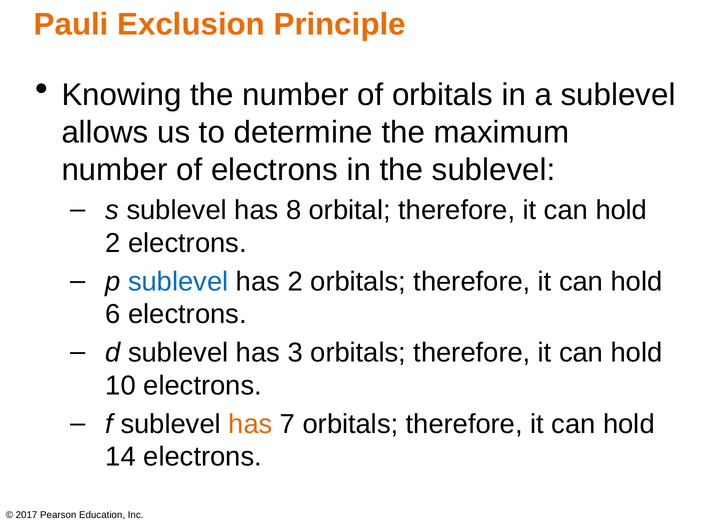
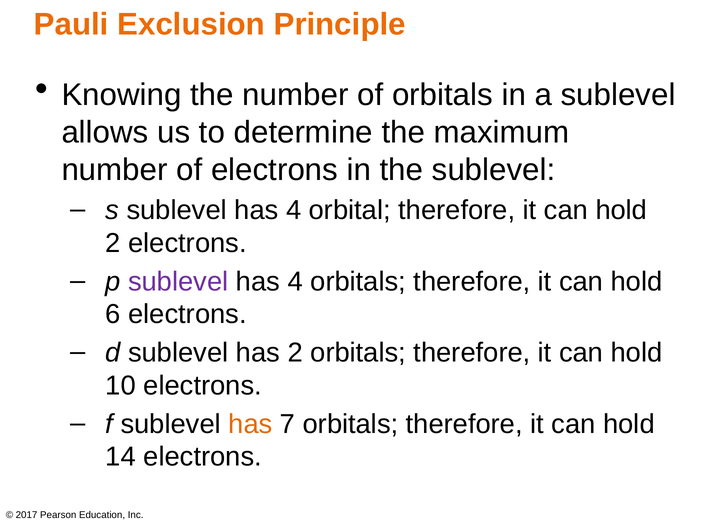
s sublevel has 8: 8 -> 4 (294, 210)
sublevel colour: blue -> purple (178, 282)
2: 2 -> 4 (295, 282)
has 3: 3 -> 2 (295, 353)
